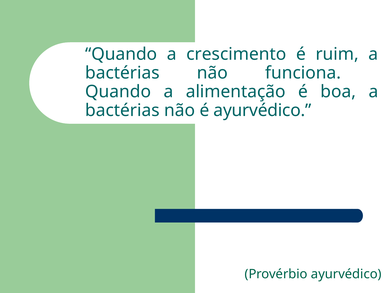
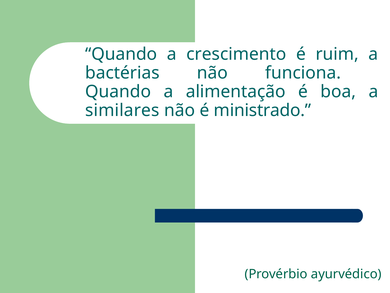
bactérias: bactérias -> similares (122, 110)
é ayurvédico: ayurvédico -> ministrado (262, 110)
